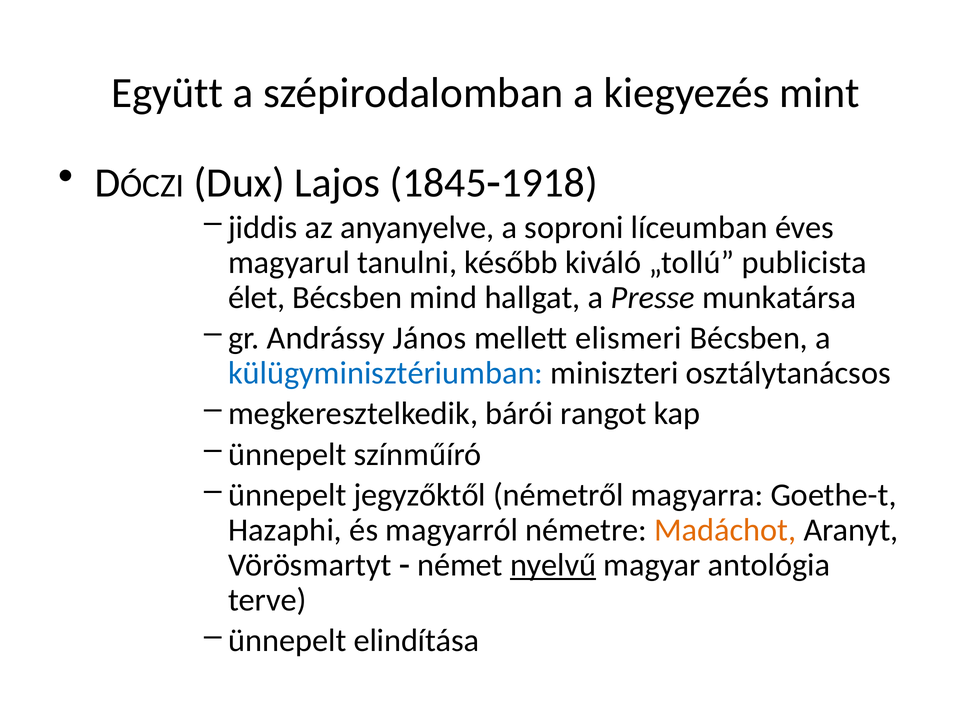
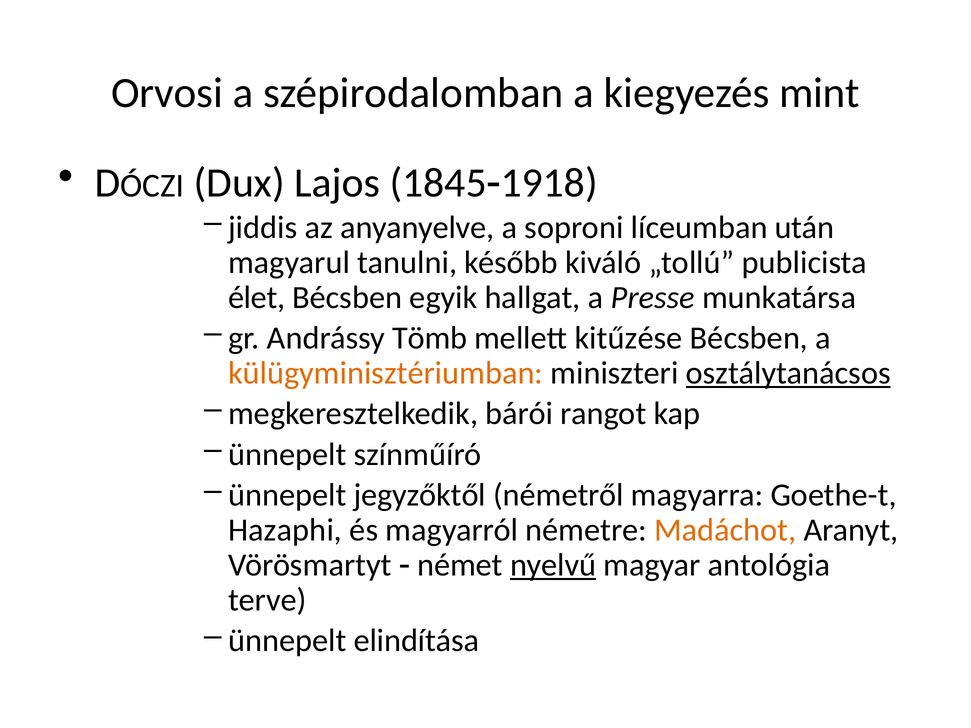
Együtt: Együtt -> Orvosi (167, 93)
éves: éves -> után (804, 228)
mind: mind -> egyik (443, 297)
János: János -> Tömb (430, 338)
elismeri: elismeri -> kitűzése (629, 338)
külügyminisztériumban colour: blue -> orange (386, 373)
osztálytanácsos underline: none -> present (788, 373)
